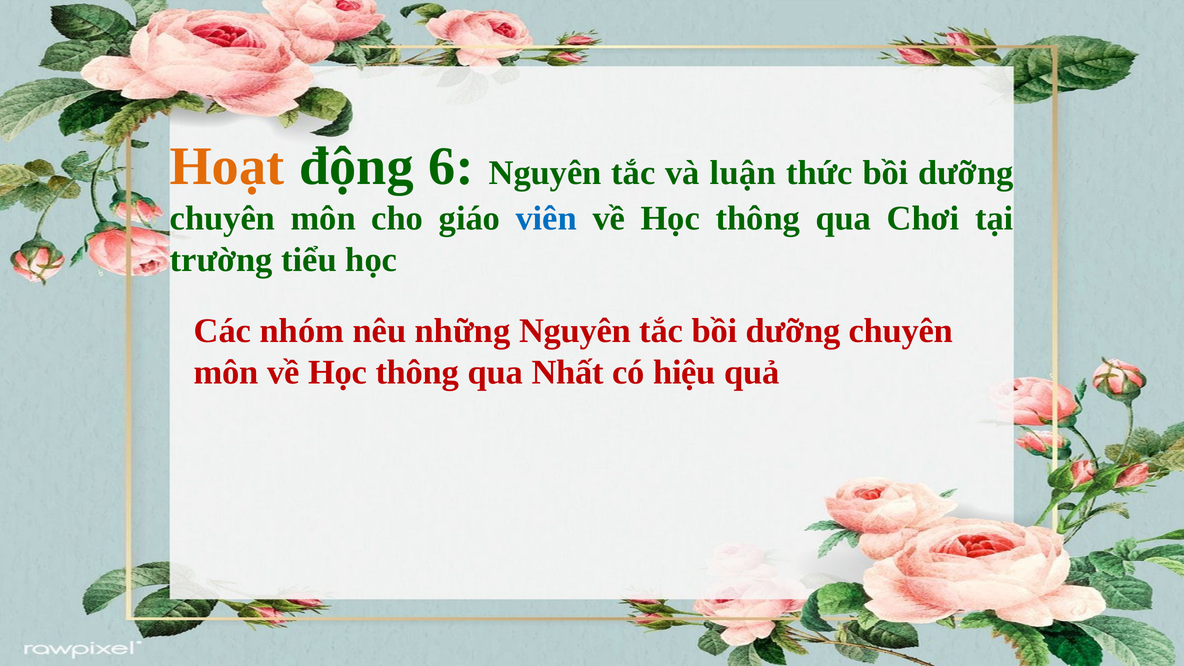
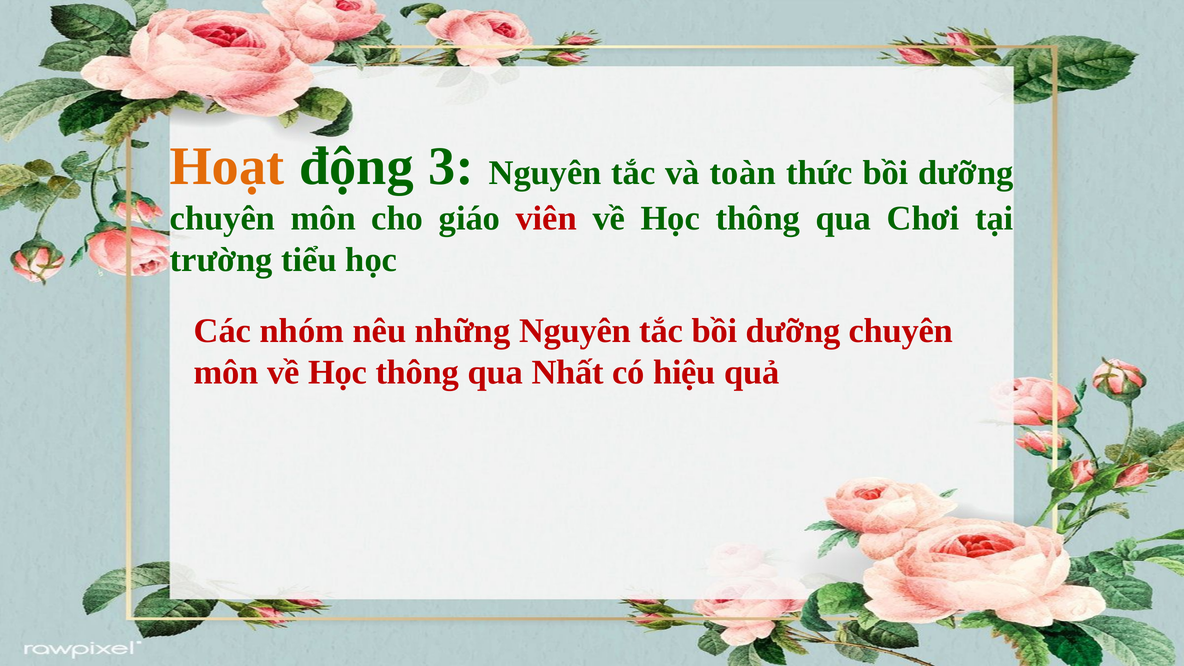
6: 6 -> 3 (451, 167)
luận: luận -> toàn (743, 173)
viên colour: blue -> red (546, 218)
